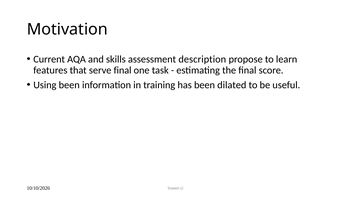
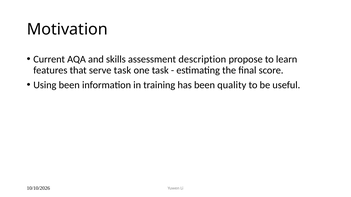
serve final: final -> task (122, 70)
dilated: dilated -> quality (232, 85)
